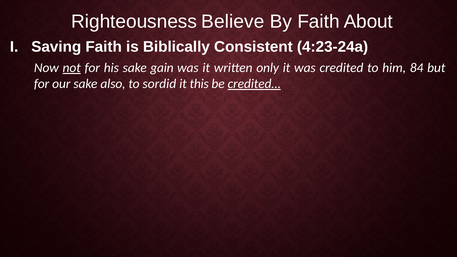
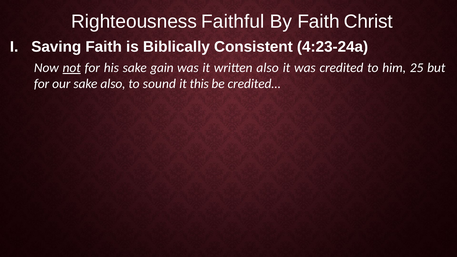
Believe: Believe -> Faithful (233, 22)
About: About -> Christ (368, 22)
written only: only -> also (268, 68)
84: 84 -> 25 (417, 68)
sordid: sordid -> sound (159, 84)
credited… underline: present -> none (254, 84)
